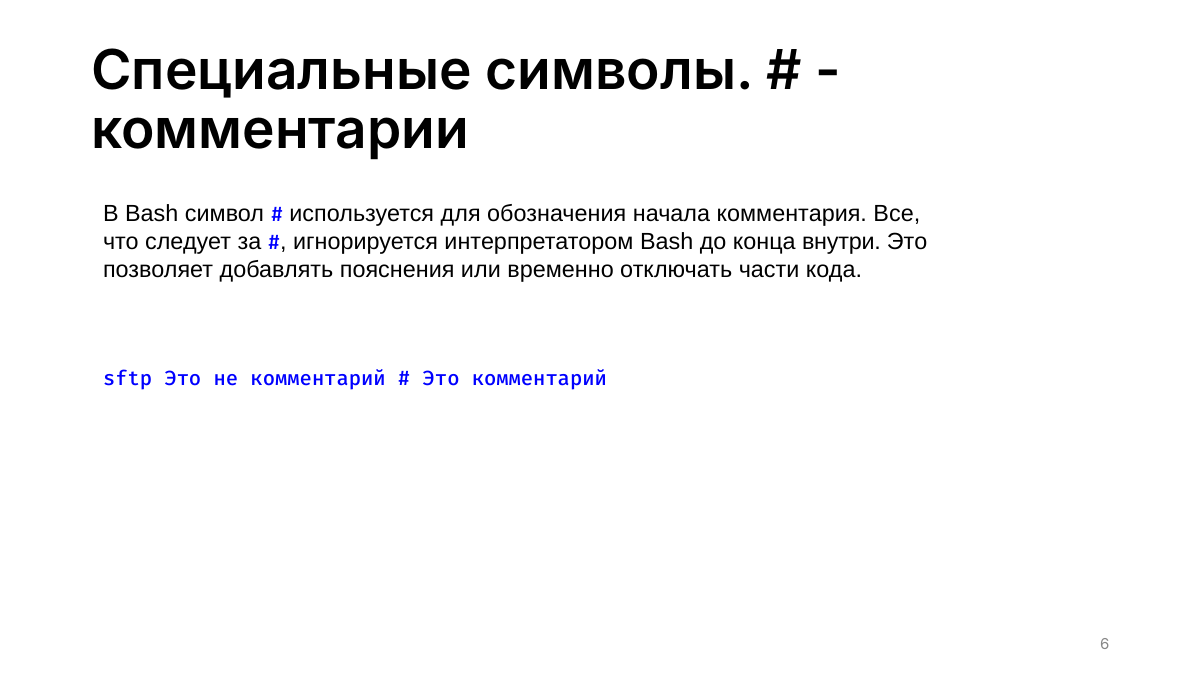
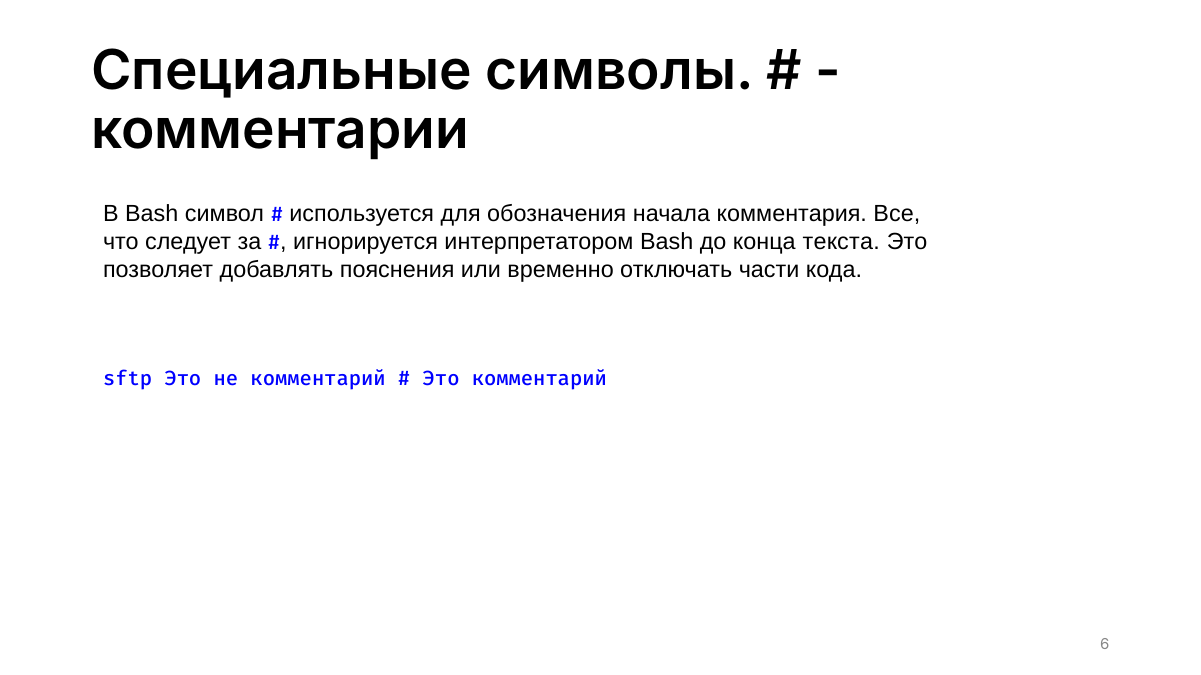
внутри: внутри -> текста (841, 242)
